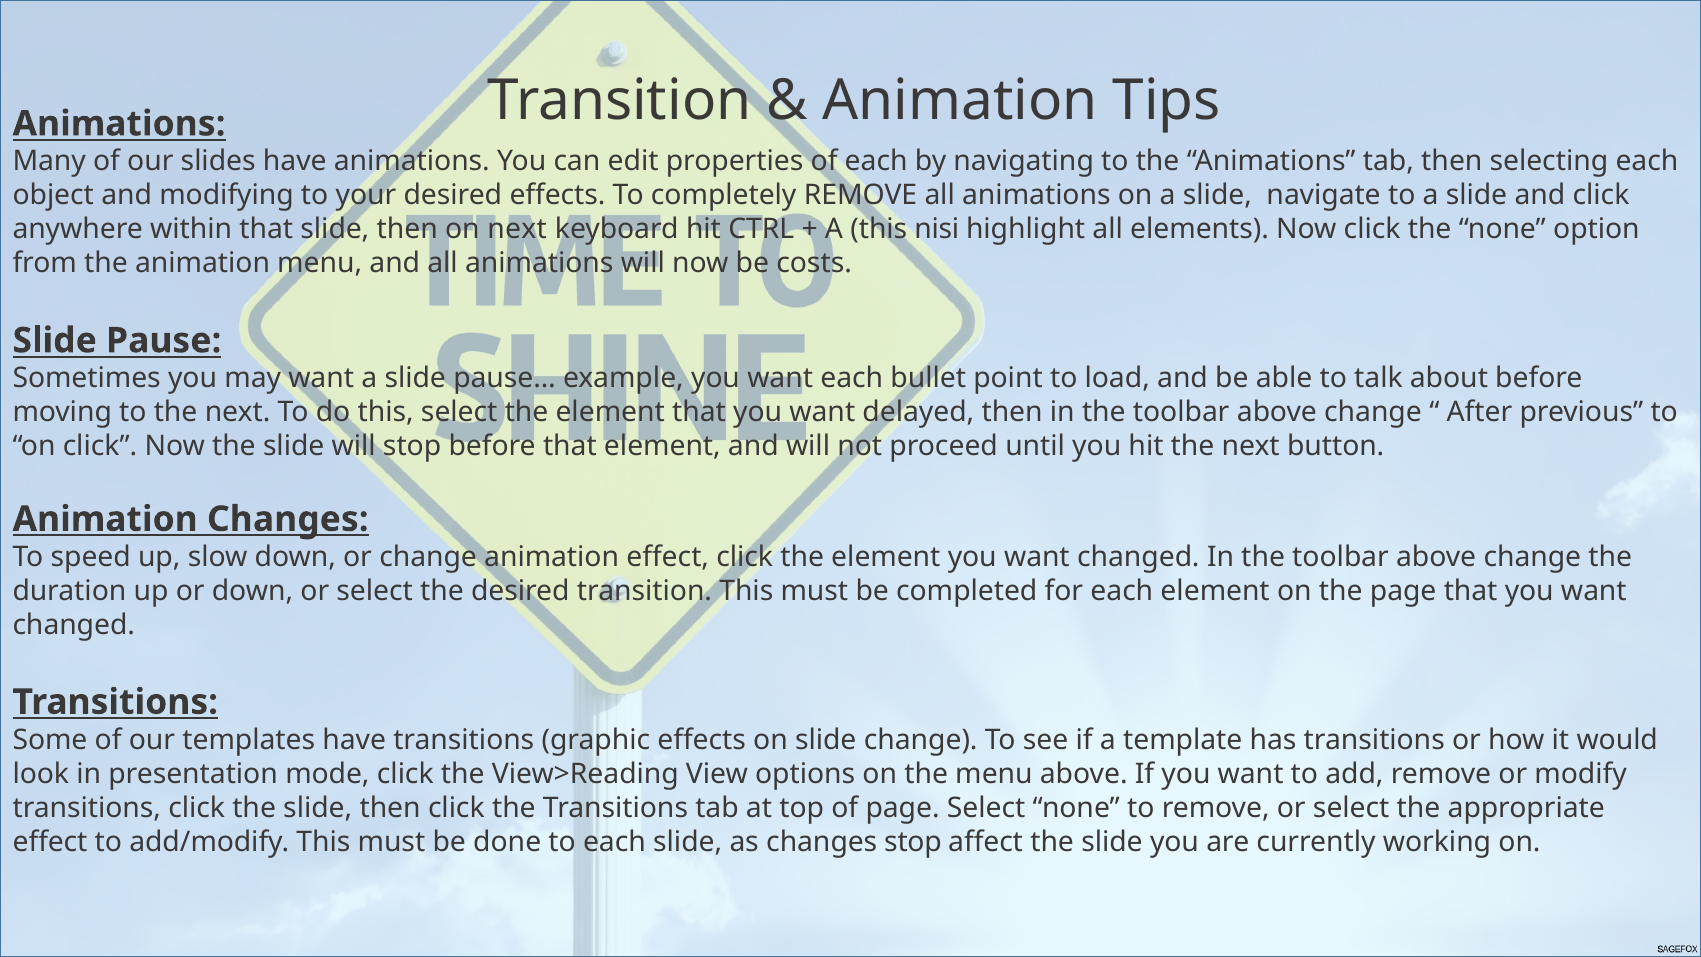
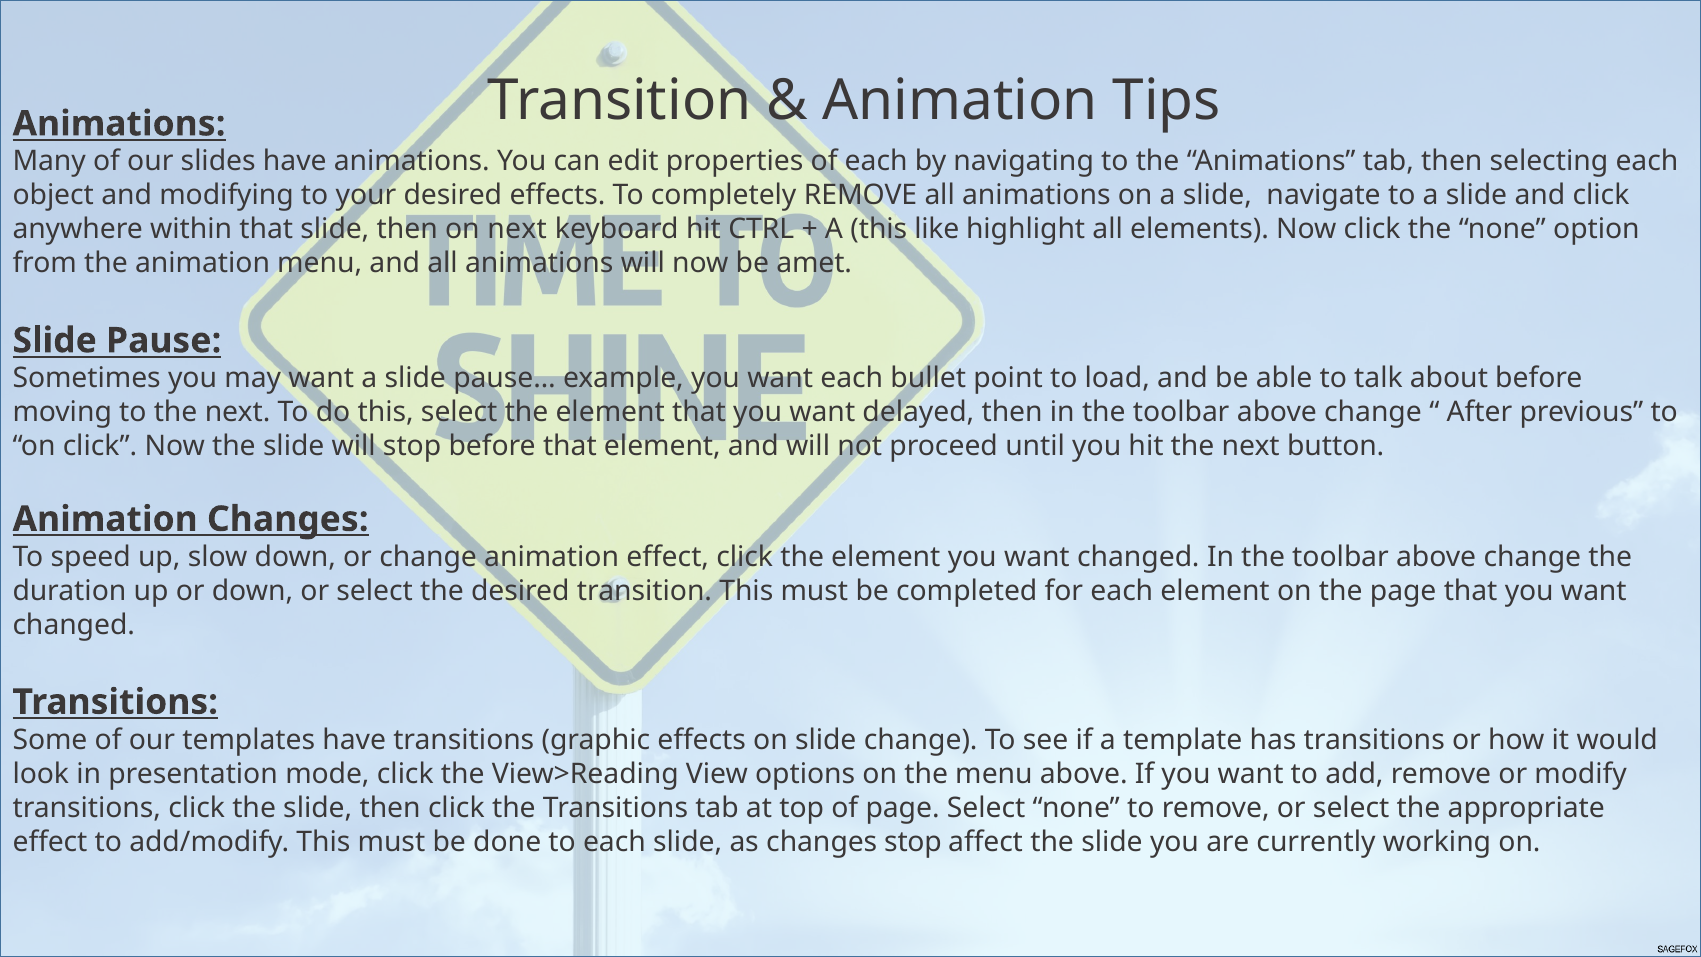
nisi: nisi -> like (937, 229)
costs: costs -> amet (814, 263)
